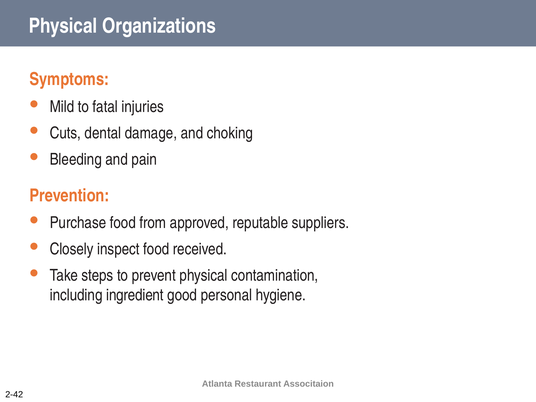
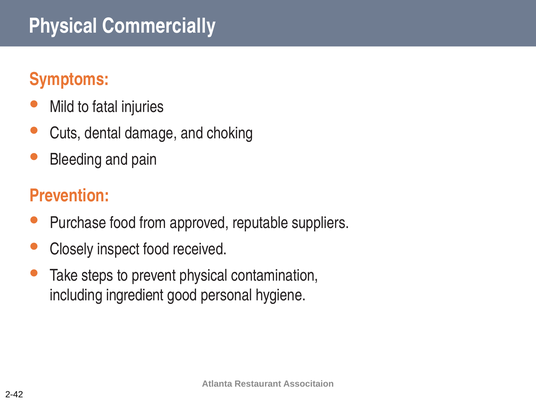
Organizations: Organizations -> Commercially (159, 26)
